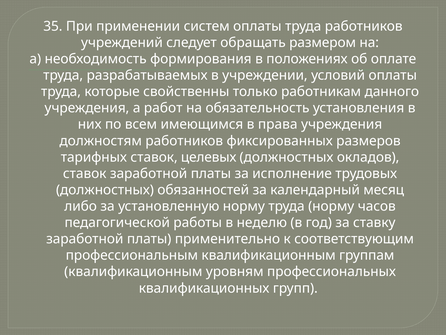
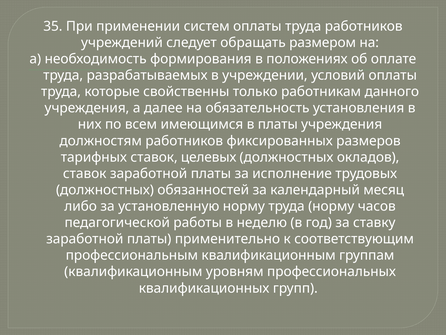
работ: работ -> далее (163, 108)
в права: права -> платы (278, 124)
